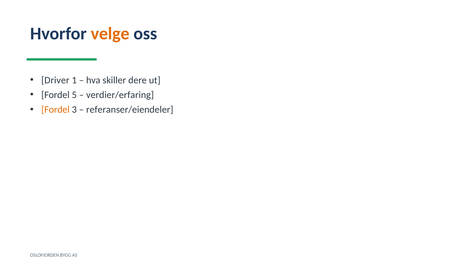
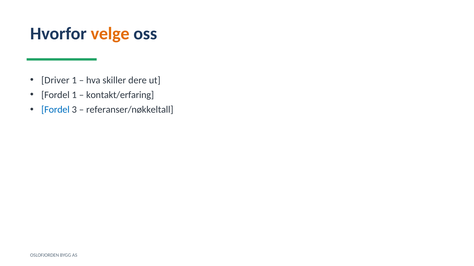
Fordel 5: 5 -> 1 (74, 95)
verdier/erfaring: verdier/erfaring -> kontakt/erfaring (120, 95)
Fordel colour: orange -> blue (55, 110)
referanser/eiendeler: referanser/eiendeler -> referanser/nøkkeltall (130, 110)
